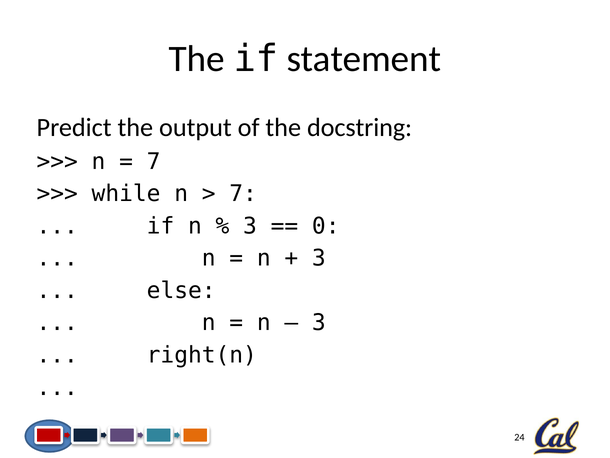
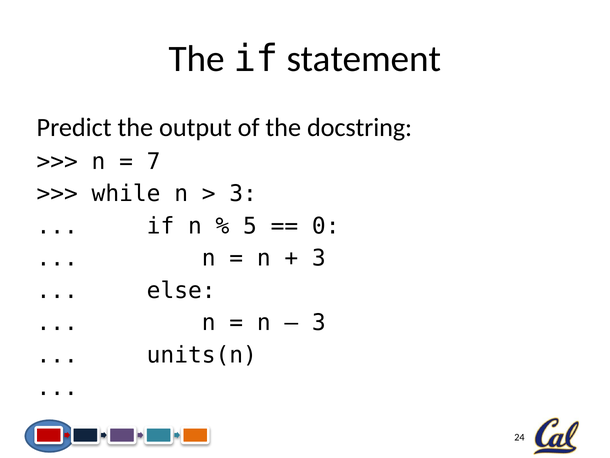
7: 7 -> 3 (243, 194)
3: 3 -> 5 (250, 226)
right(n: right(n -> units(n (202, 355)
